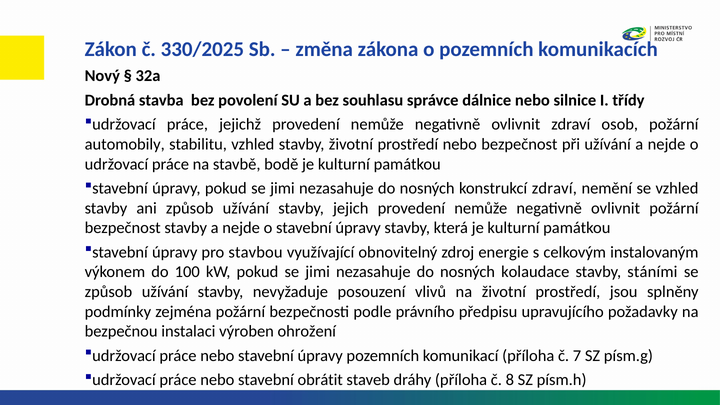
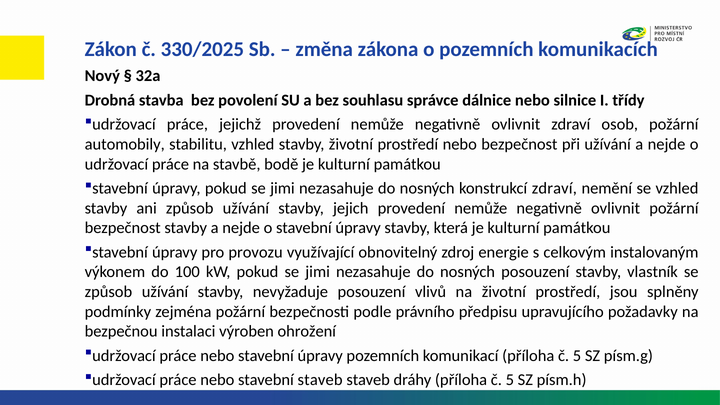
stavbou: stavbou -> provozu (256, 252)
nosných kolaudace: kolaudace -> posouzení (535, 272)
stáními: stáními -> vlastník (653, 272)
komunikací příloha č 7: 7 -> 5 (577, 356)
stavební obrátit: obrátit -> staveb (320, 380)
dráhy příloha č 8: 8 -> 5 (510, 380)
